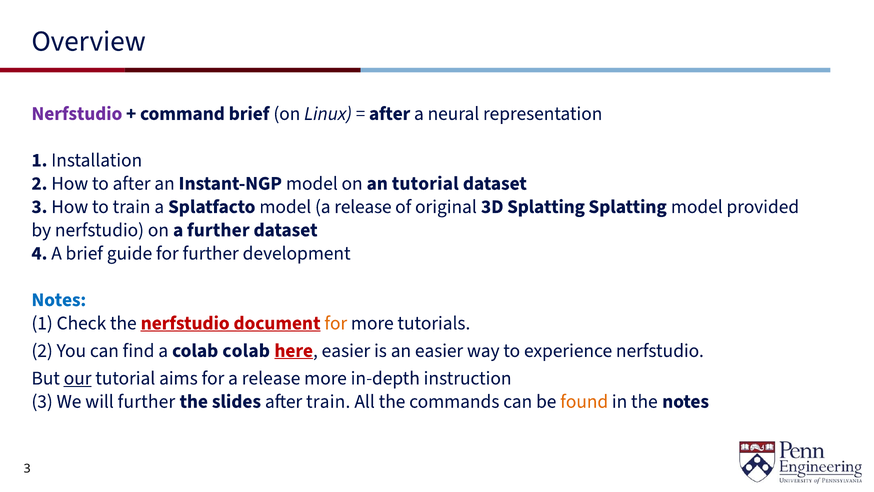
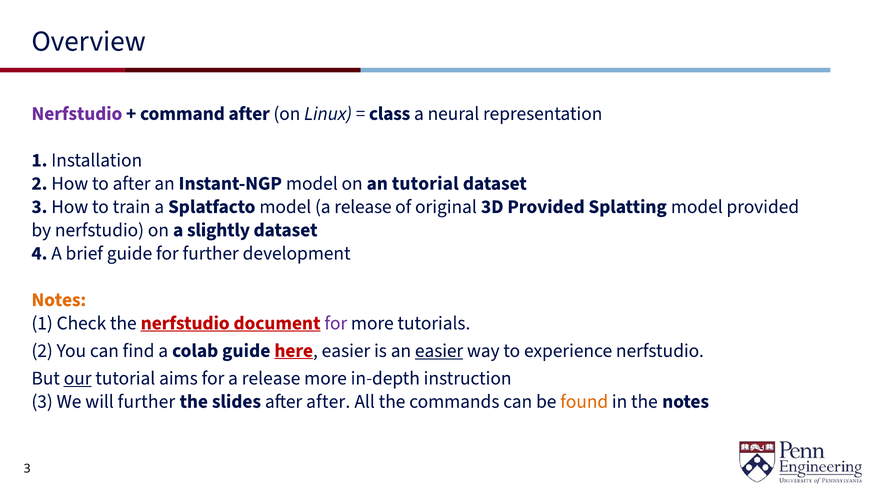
command brief: brief -> after (249, 113)
after: after -> class (390, 113)
3D Splatting: Splatting -> Provided (546, 206)
a further: further -> slightly (218, 230)
Notes colour: blue -> orange (59, 299)
for colour: orange -> purple (336, 323)
colab colab: colab -> guide (246, 350)
easier underline: none -> present (439, 350)
after train: train -> after (328, 401)
